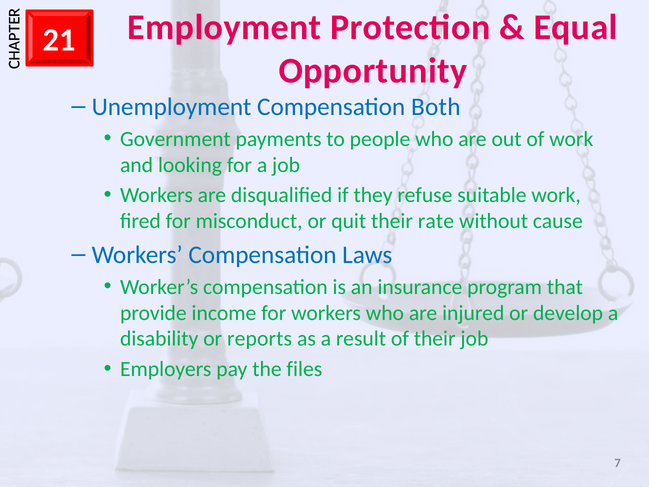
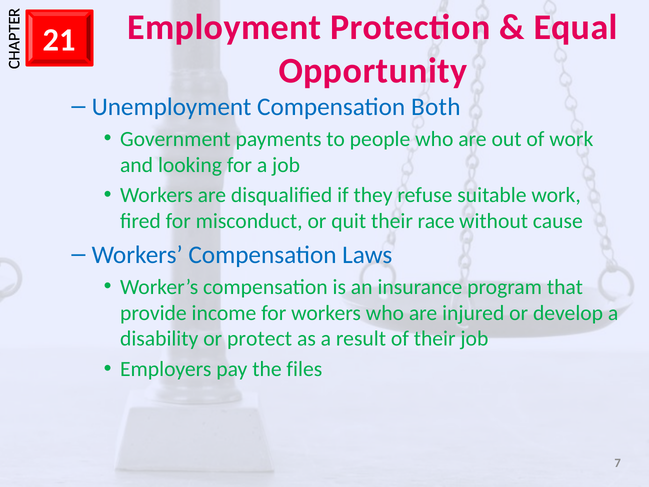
rate: rate -> race (436, 221)
reports: reports -> protect (260, 339)
